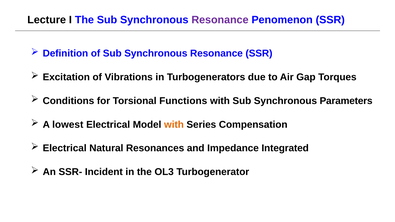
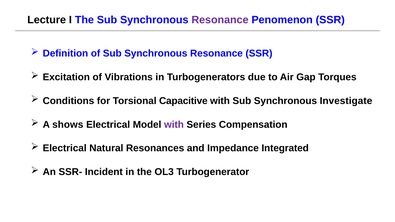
Functions: Functions -> Capacitive (183, 101)
Parameters: Parameters -> Investigate (346, 101)
lowest: lowest -> shows (68, 125)
with colour: orange -> purple (174, 125)
